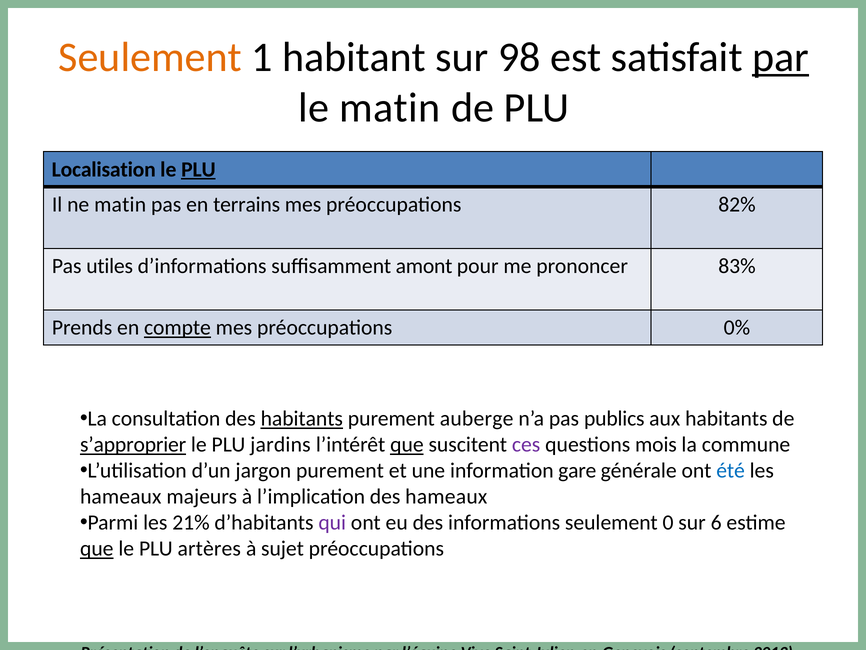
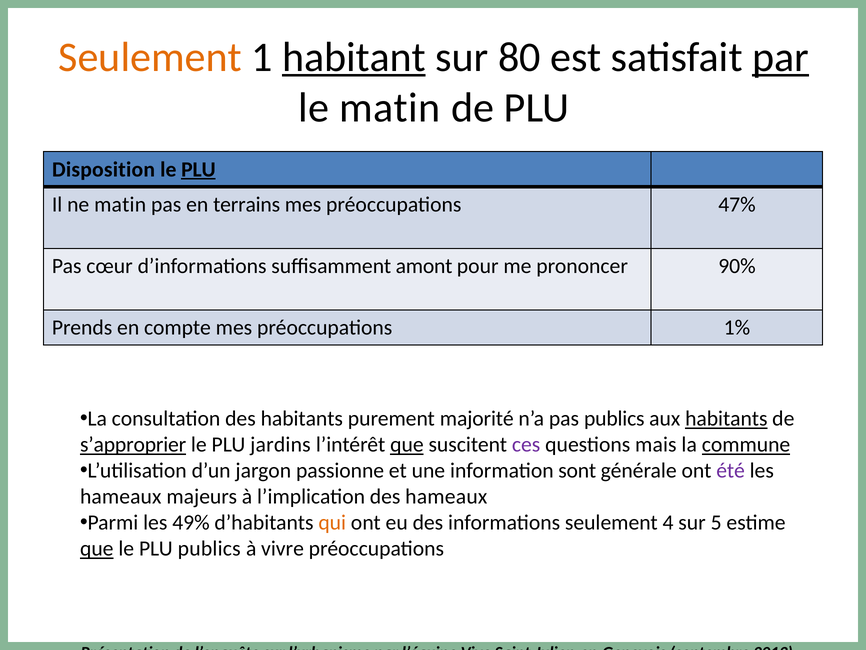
habitant underline: none -> present (354, 57)
98: 98 -> 80 (519, 57)
Localisation: Localisation -> Disposition (104, 169)
82%: 82% -> 47% (737, 204)
utiles: utiles -> cœur (110, 266)
83%: 83% -> 90% (737, 266)
compte underline: present -> none (177, 328)
0%: 0% -> 1% (737, 328)
habitants underline: present -> none (302, 418)
auberge: auberge -> majorité (477, 418)
habitants underline: none -> present (726, 418)
mois: mois -> mais (656, 444)
commune underline: none -> present (746, 444)
jargon purement: purement -> passionne (340, 470)
gare: gare -> sont (577, 470)
été colour: blue -> purple (731, 470)
21%: 21% -> 49% (191, 522)
qui colour: purple -> orange (332, 522)
0: 0 -> 4 (668, 522)
6: 6 -> 5 (716, 522)
PLU artères: artères -> publics (209, 548)
sujet: sujet -> vivre (283, 548)
